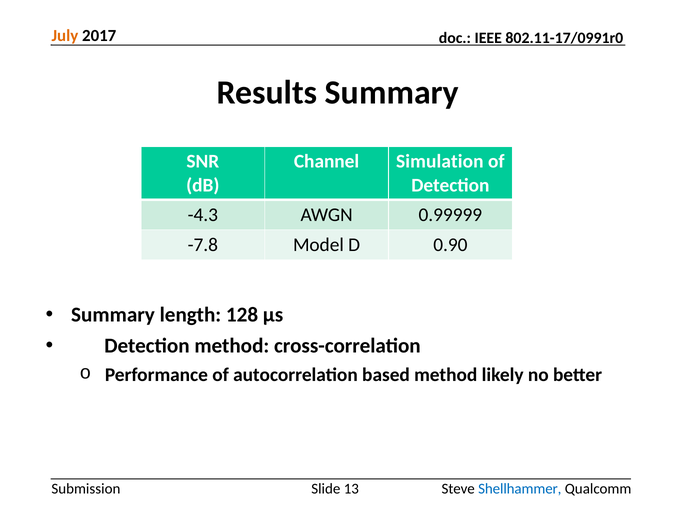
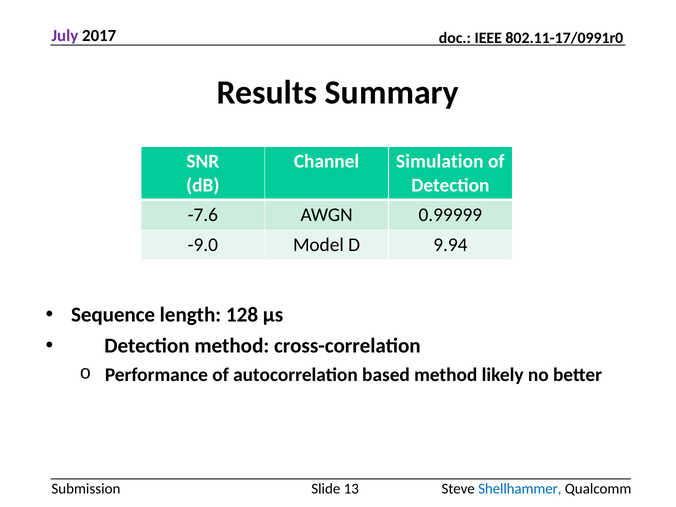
July colour: orange -> purple (65, 36)
-4.3: -4.3 -> -7.6 (203, 215)
-7.8: -7.8 -> -9.0 (203, 245)
0.90: 0.90 -> 9.94 (450, 245)
Summary: Summary -> Sequence (113, 315)
